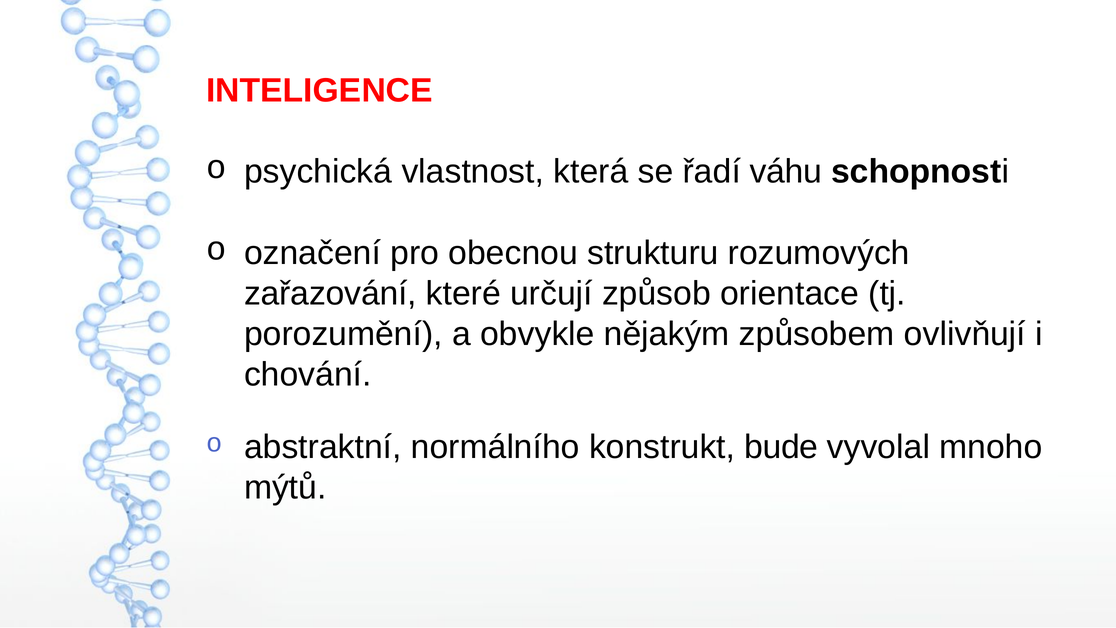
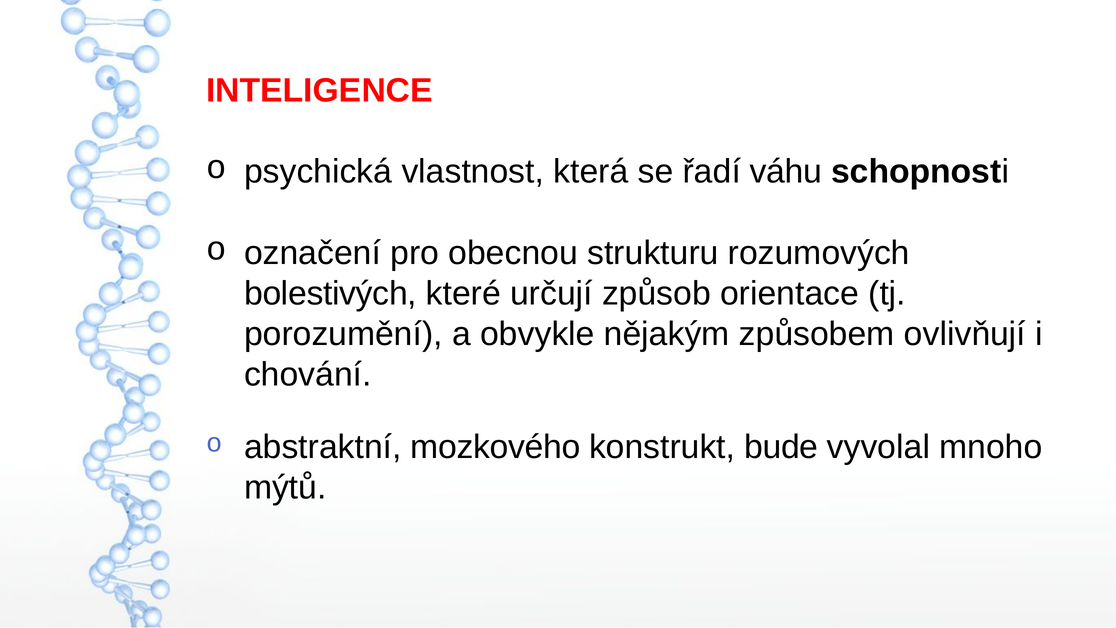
zařazování: zařazování -> bolestivých (330, 293)
normálního: normálního -> mozkového (495, 447)
